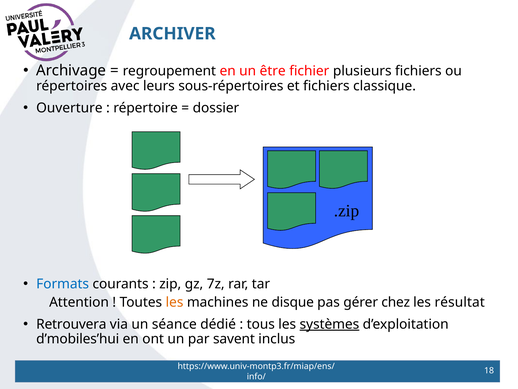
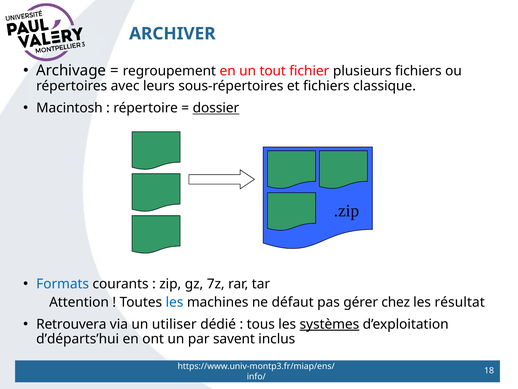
être: être -> tout (273, 71)
Ouverture: Ouverture -> Macintosh (69, 108)
dossier underline: none -> present (216, 108)
les colour: orange -> blue (175, 302)
disque: disque -> défaut (293, 302)
séance: séance -> utiliser (174, 324)
d’mobiles’hui: d’mobiles’hui -> d’départs’hui (78, 339)
